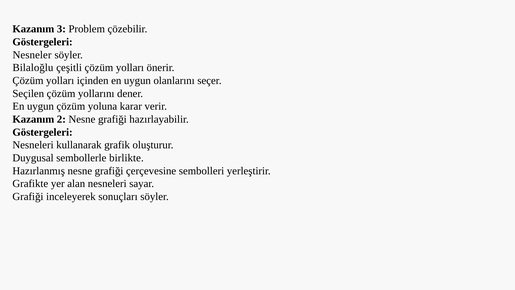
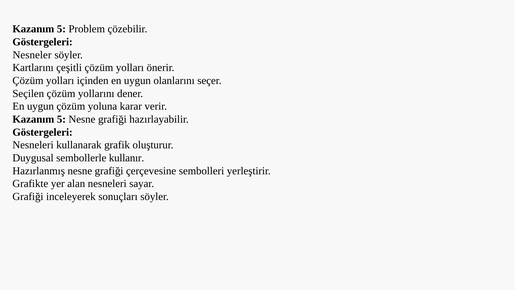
3: 3 -> 5 (61, 29)
Bilaloğlu: Bilaloğlu -> Kartlarını (33, 68)
2: 2 -> 5 (61, 119)
birlikte: birlikte -> kullanır (127, 158)
